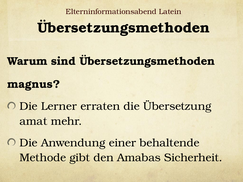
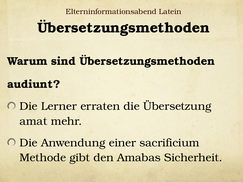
magnus: magnus -> audiunt (34, 84)
behaltende: behaltende -> sacrificium (170, 143)
